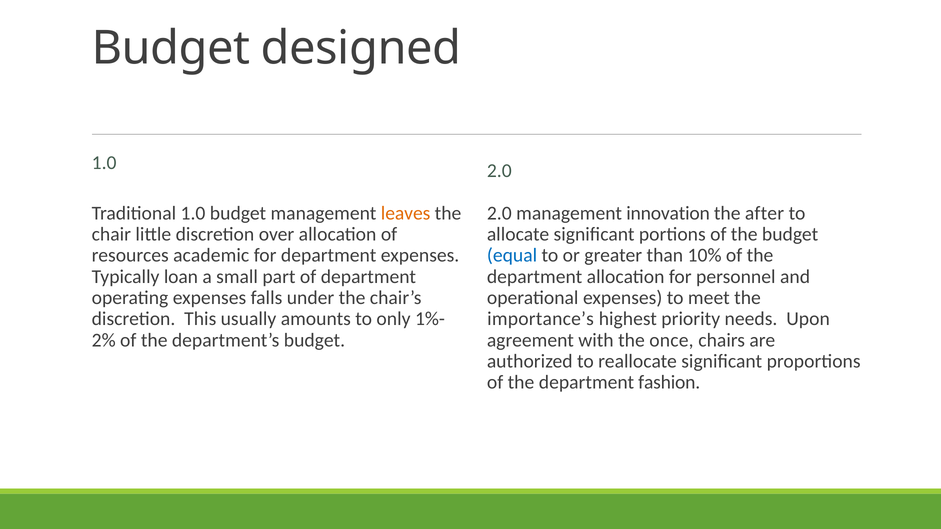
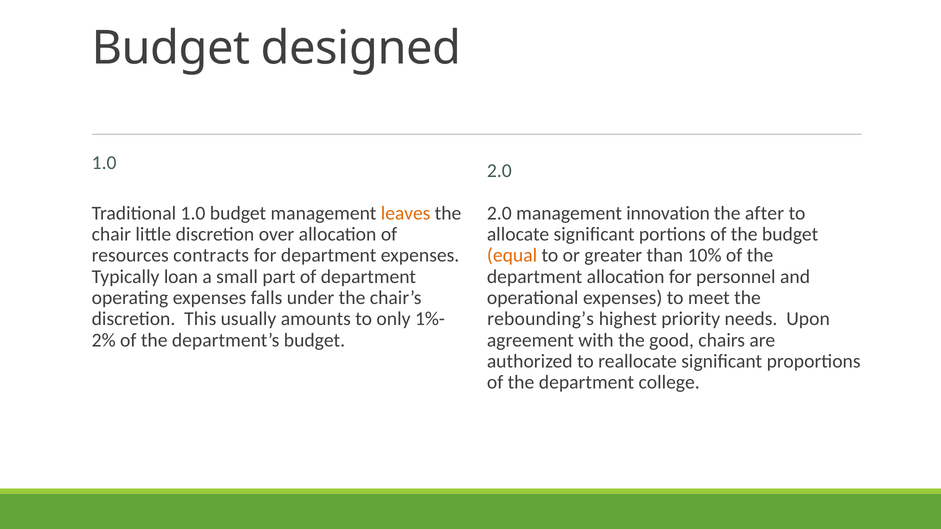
academic: academic -> contracts (211, 256)
equal colour: blue -> orange (512, 256)
importance’s: importance’s -> rebounding’s (541, 319)
once: once -> good (672, 340)
fashion: fashion -> college (669, 383)
